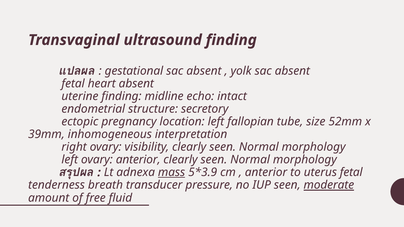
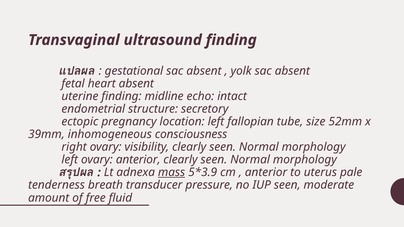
interpretation: interpretation -> consciousness (191, 134)
uterus fetal: fetal -> pale (351, 173)
moderate underline: present -> none (329, 185)
